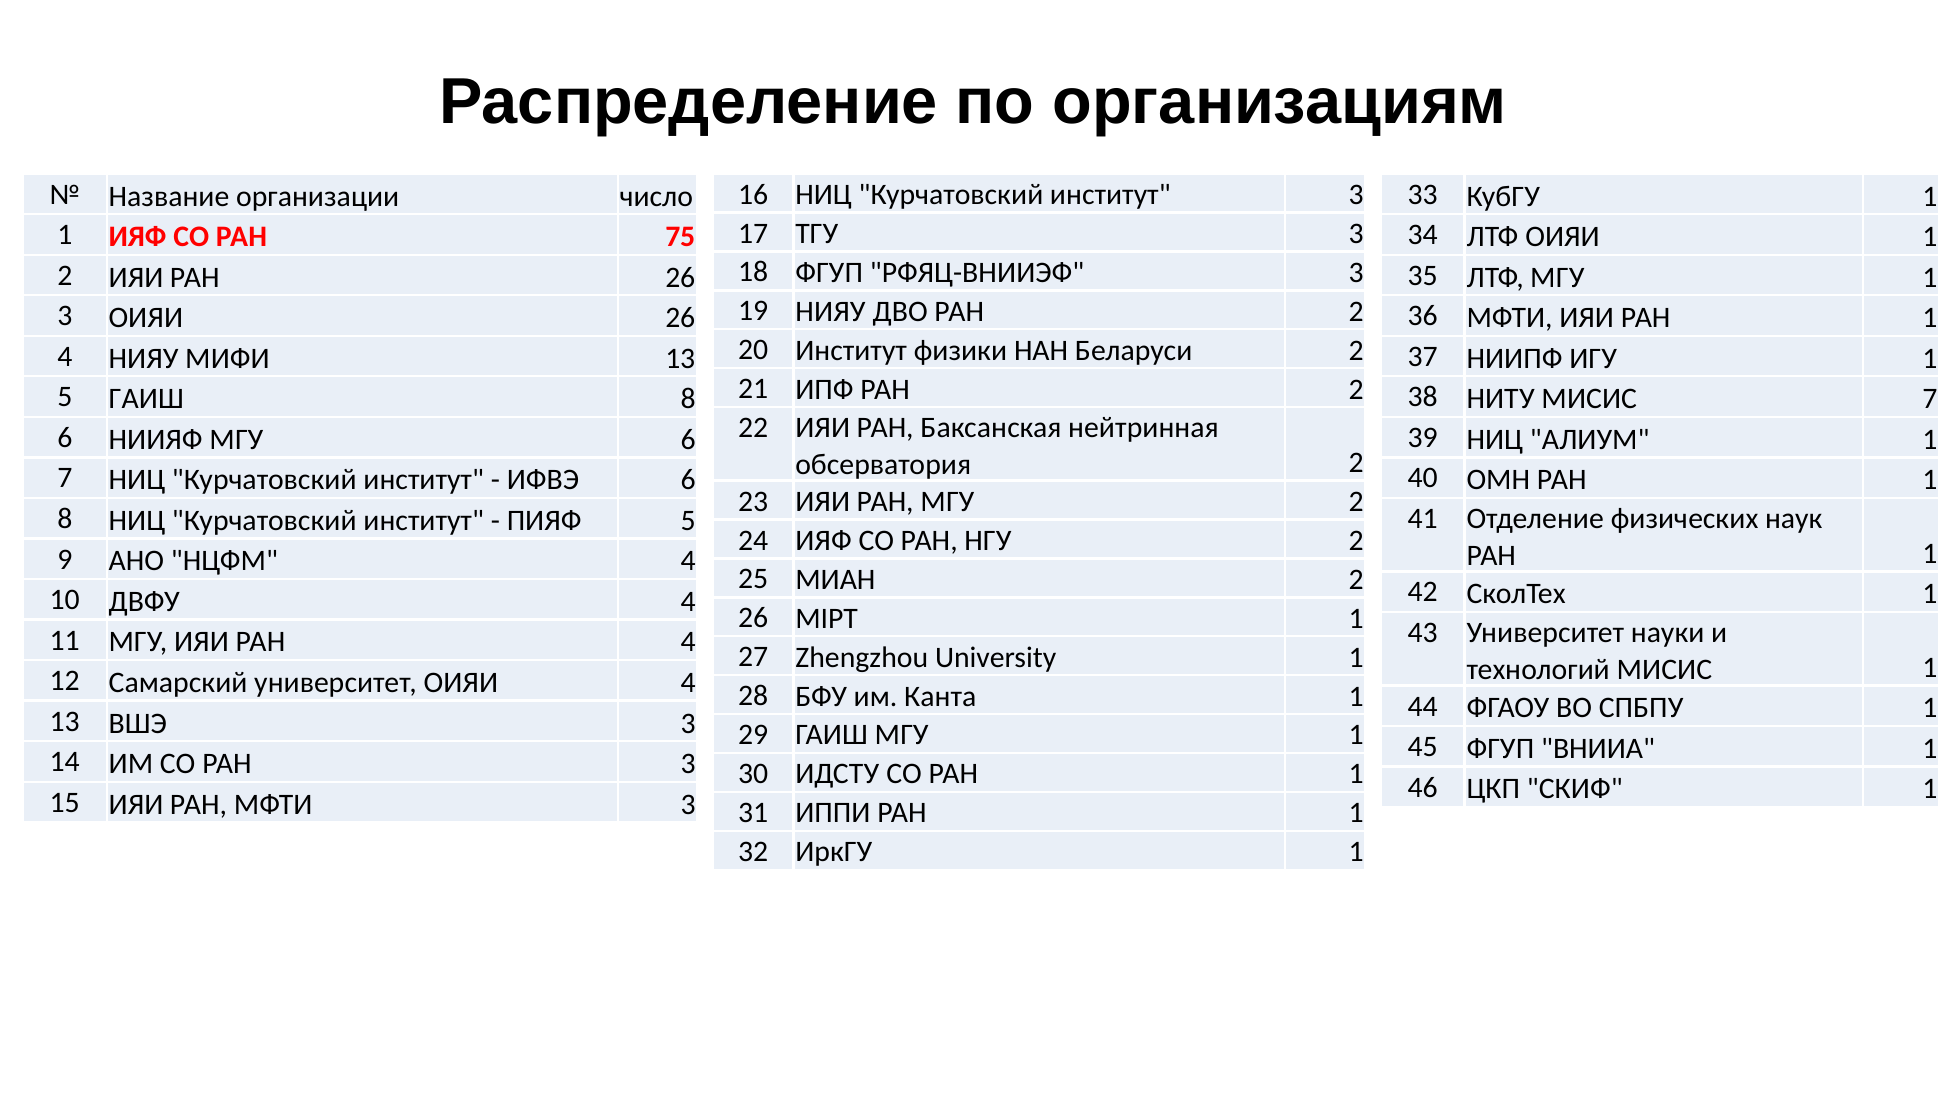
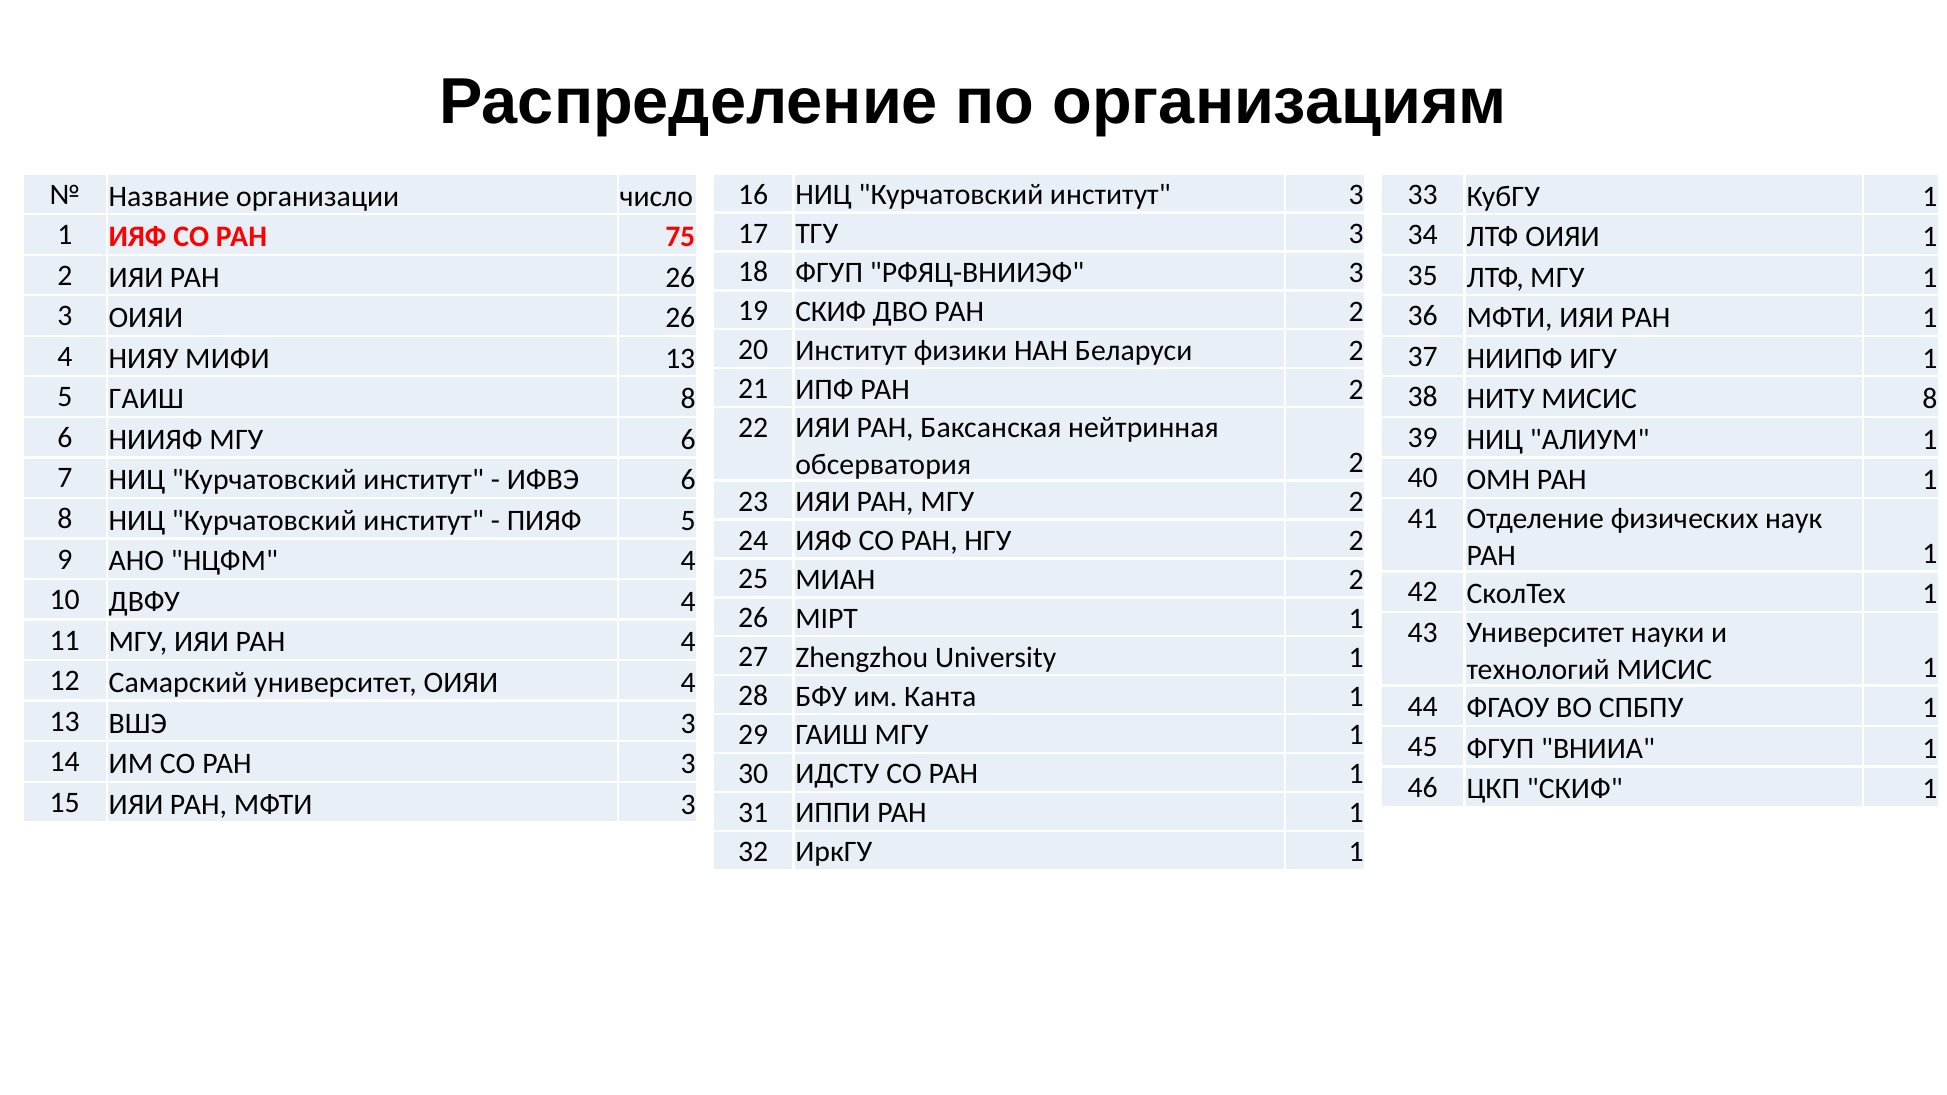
19 НИЯУ: НИЯУ -> СКИФ (831, 311)
МИСИС 7: 7 -> 8 (1930, 399)
